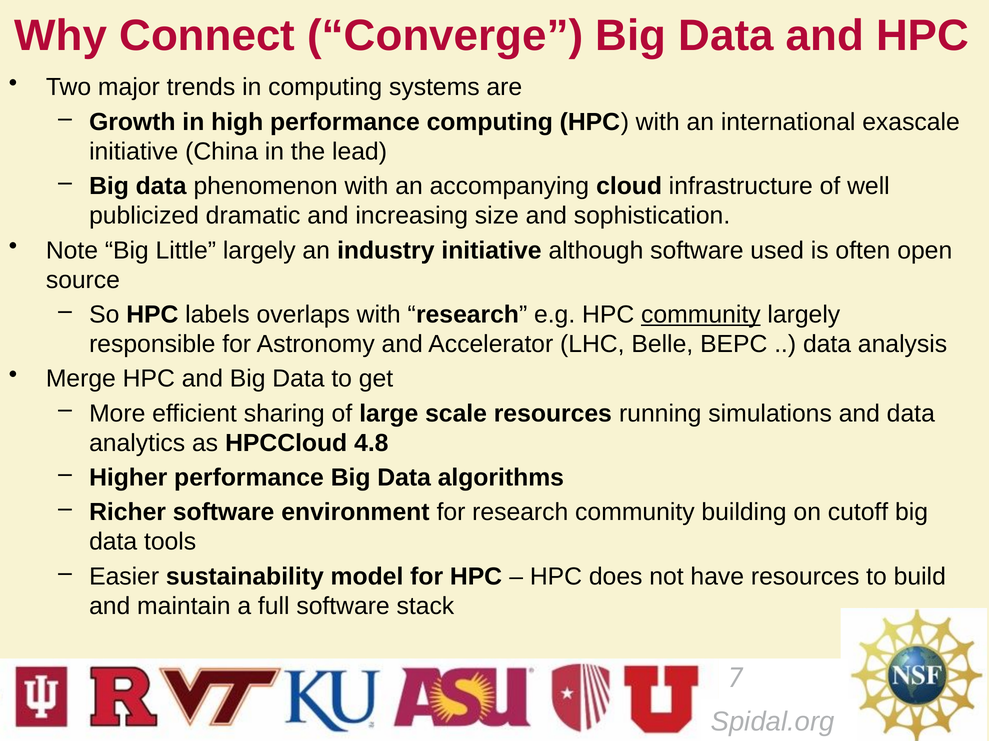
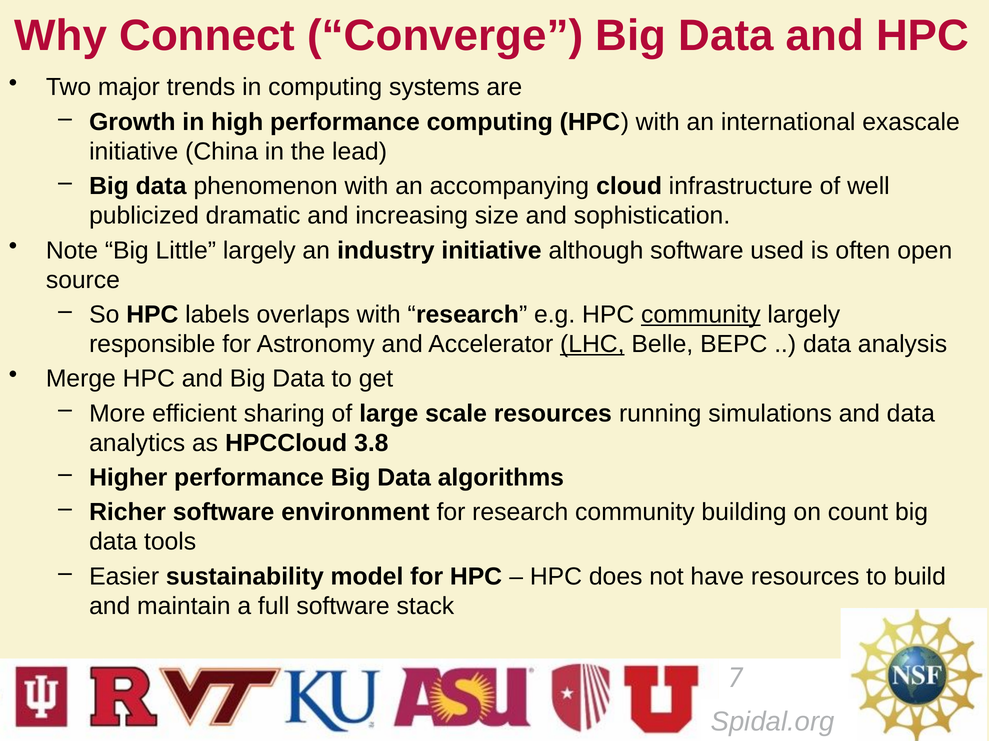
LHC underline: none -> present (592, 345)
4.8: 4.8 -> 3.8 (371, 443)
cutoff: cutoff -> count (858, 513)
